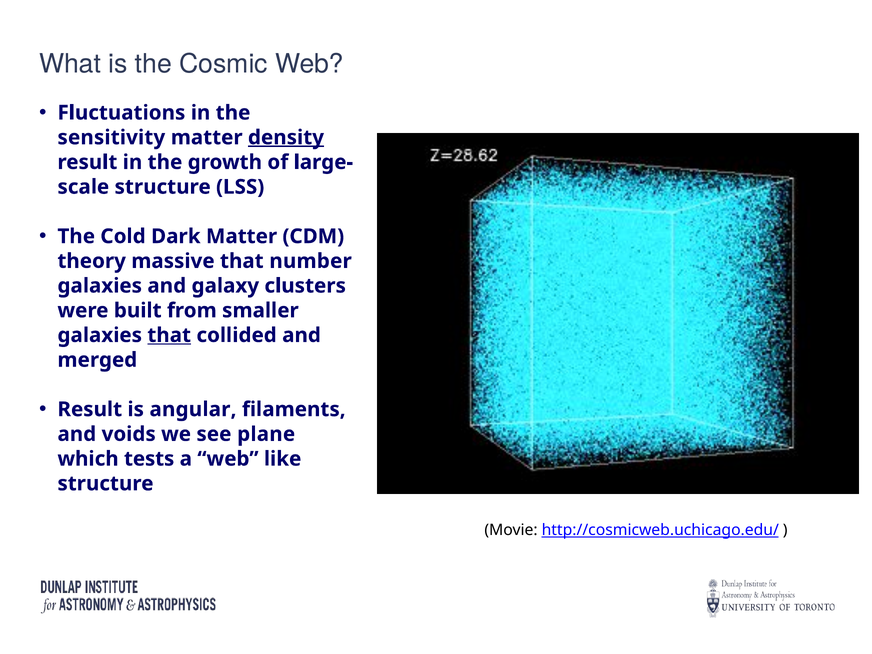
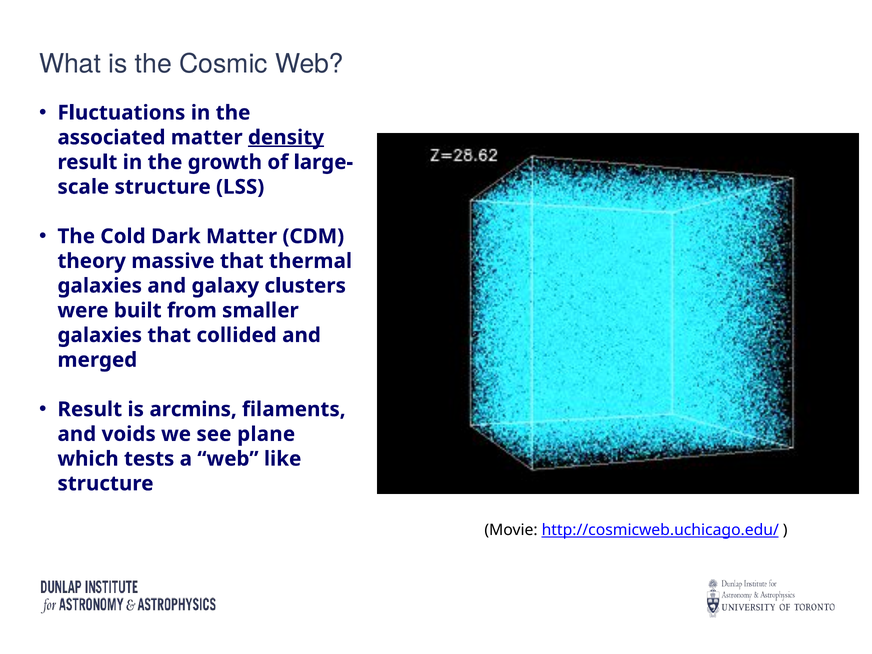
sensitivity: sensitivity -> associated (111, 137)
number: number -> thermal (311, 261)
that underline: present -> none (169, 335)
angular: angular -> arcmins (193, 409)
